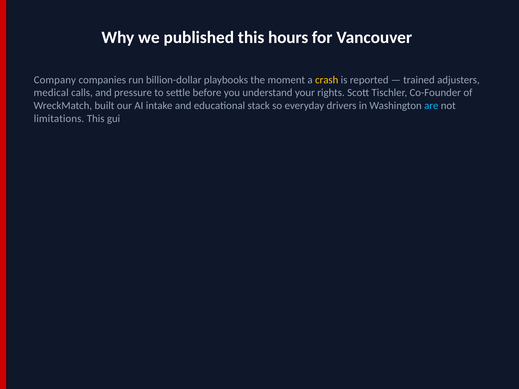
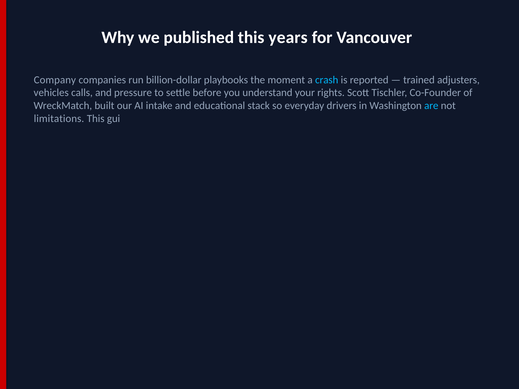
hours: hours -> years (288, 37)
crash colour: yellow -> light blue (327, 80)
medical: medical -> vehicles (51, 93)
